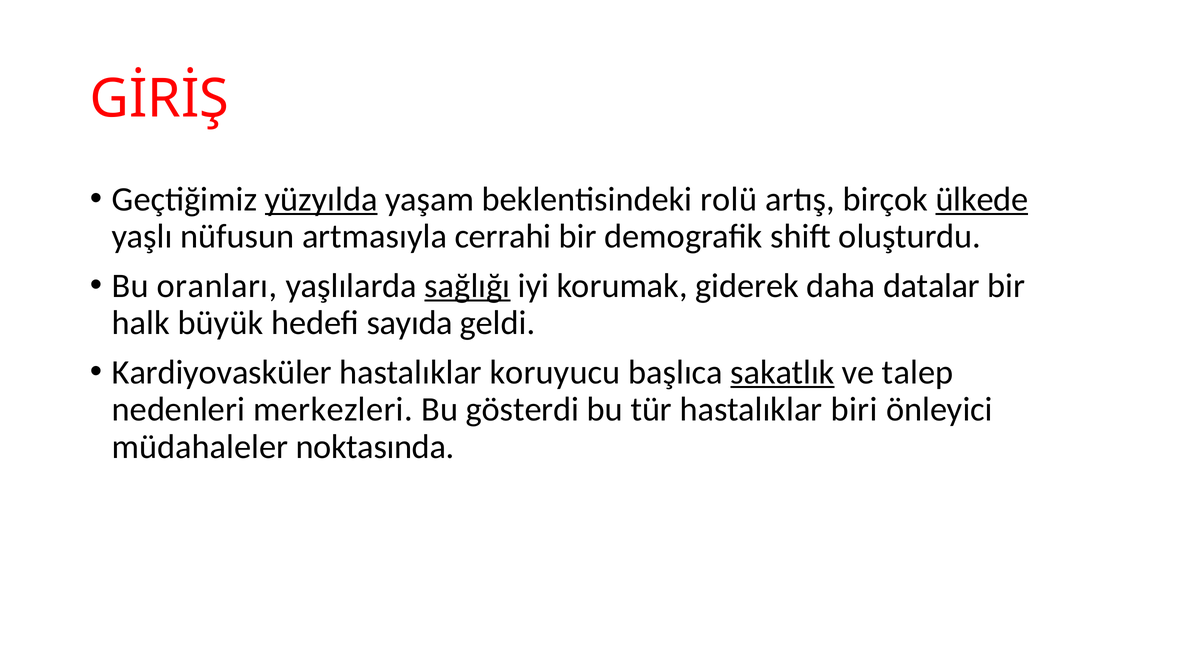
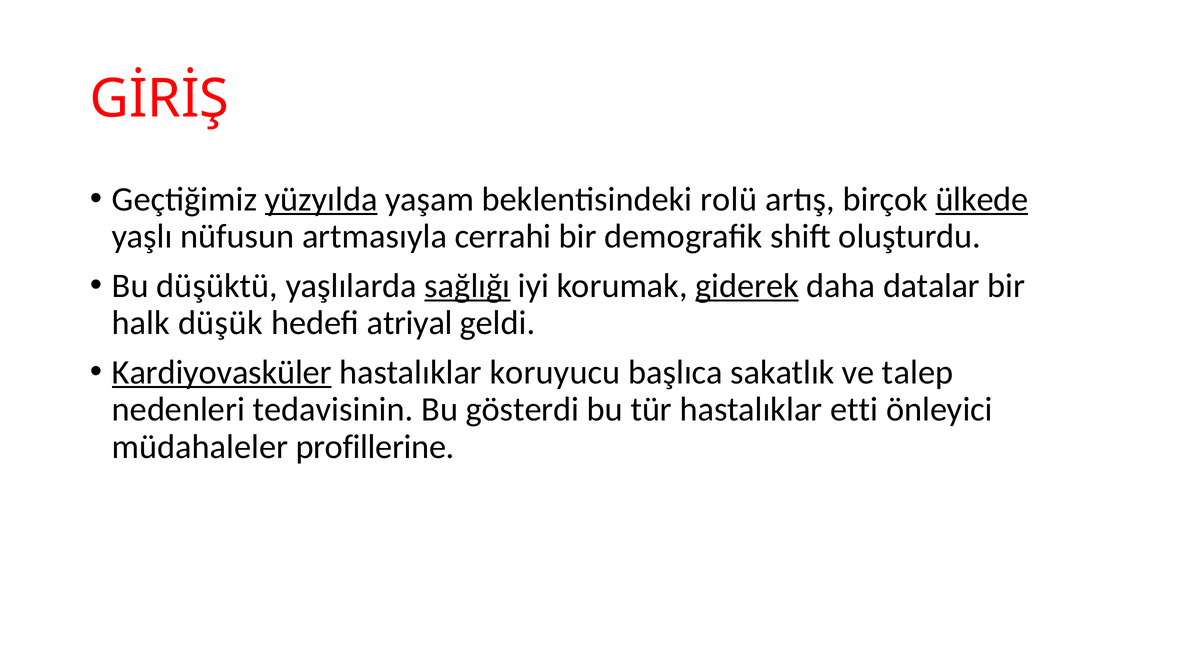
oranları: oranları -> düşüktü (217, 286)
giderek underline: none -> present (747, 286)
büyük: büyük -> düşük (220, 323)
sayıda: sayıda -> atriyal (410, 323)
Kardiyovasküler underline: none -> present (222, 372)
sakatlık underline: present -> none (782, 372)
merkezleri: merkezleri -> tedavisinin (333, 410)
biri: biri -> etti (854, 410)
noktasında: noktasında -> profillerine (375, 447)
